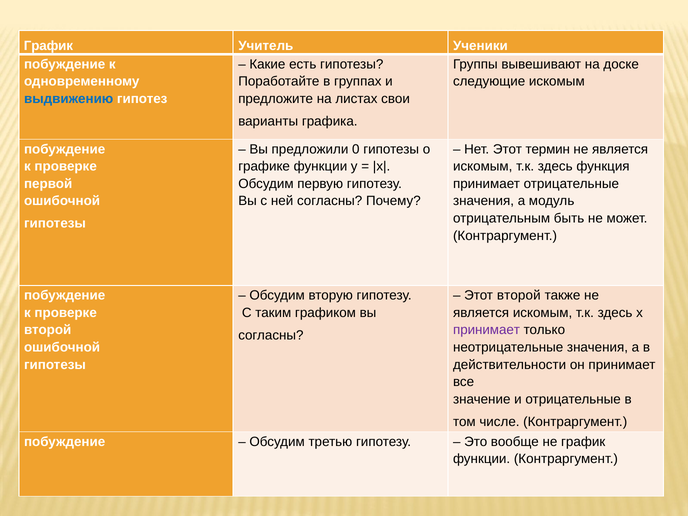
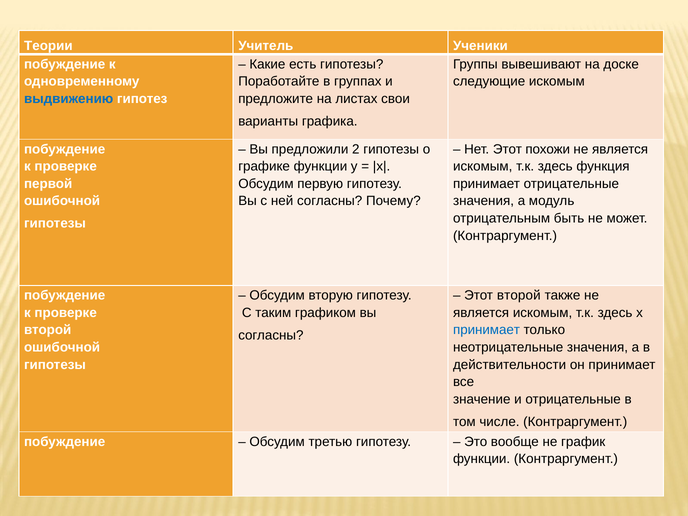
График: График -> Теории (48, 46)
0: 0 -> 2 (356, 149)
термин: термин -> похожи (548, 149)
принимает colour: purple -> blue (487, 330)
